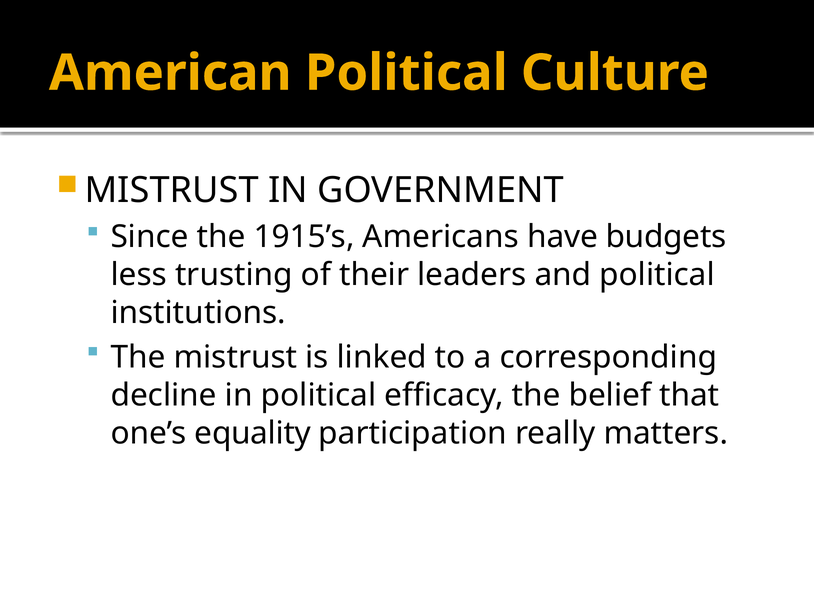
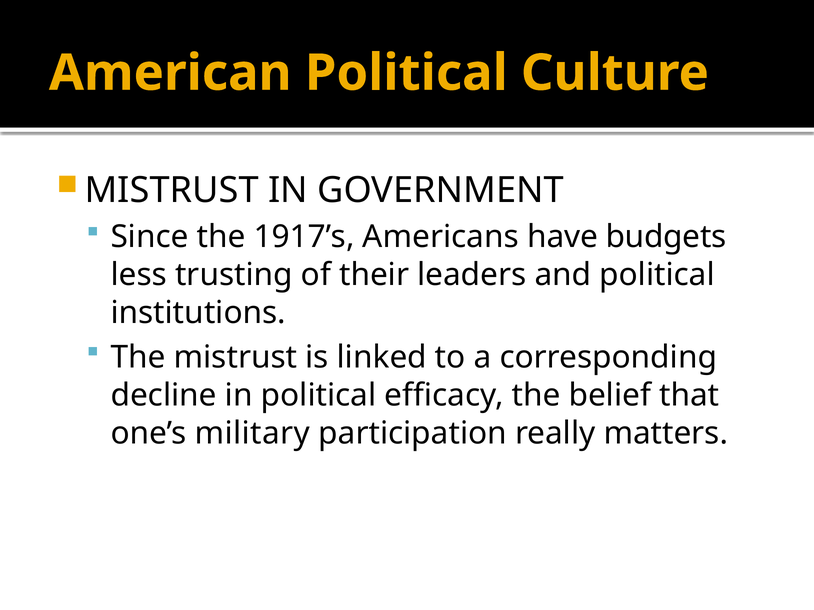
1915’s: 1915’s -> 1917’s (304, 237)
equality: equality -> military (252, 434)
